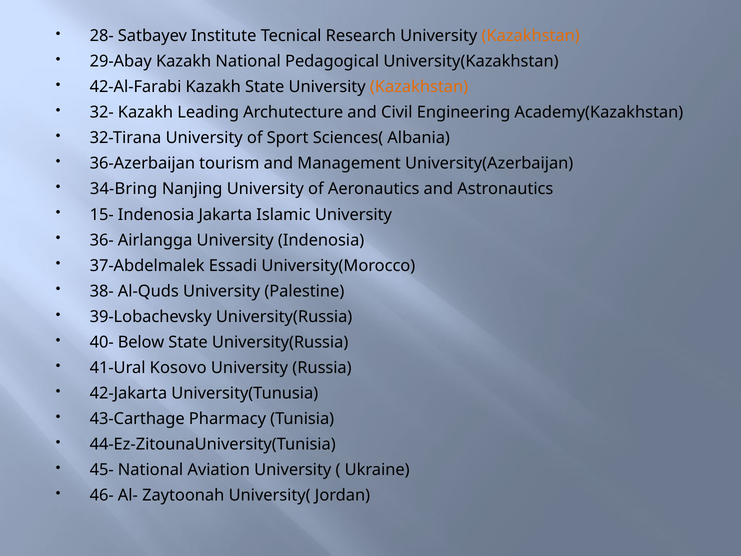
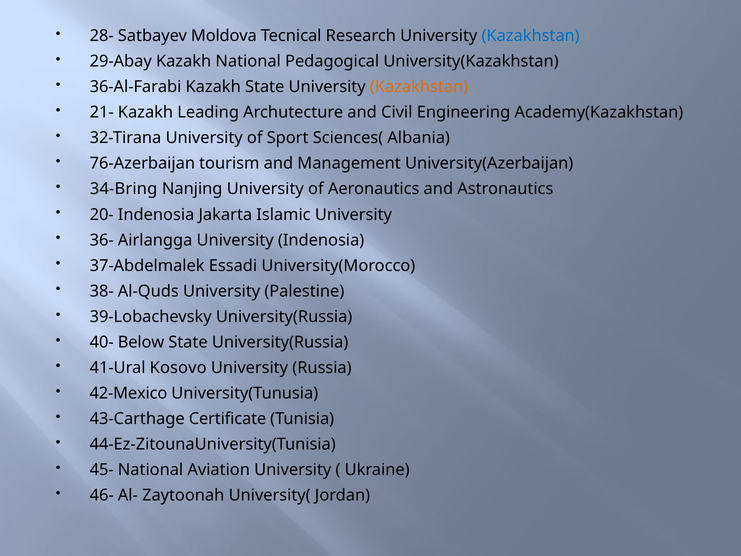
Institute: Institute -> Moldova (224, 36)
Kazakhstan colour: orange -> blue (531, 36)
42-Al-Farabi: 42-Al-Farabi -> 36-Al-Farabi (136, 87)
32-: 32- -> 21- (102, 112)
36-Azerbaijan: 36-Azerbaijan -> 76-Azerbaijan (142, 163)
15-: 15- -> 20- (102, 214)
42-Jakarta: 42-Jakarta -> 42-Mexico (128, 393)
Pharmacy: Pharmacy -> Certificate (228, 419)
